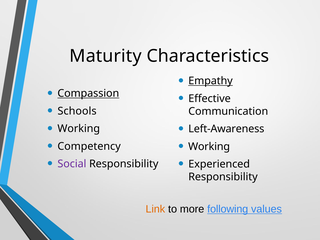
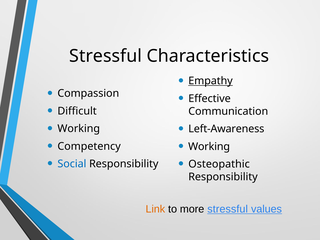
Maturity: Maturity -> Stressful (106, 56)
Compassion underline: present -> none (88, 93)
Schools: Schools -> Difficult (77, 111)
Social colour: purple -> blue (72, 164)
Experienced: Experienced -> Osteopathic (219, 164)
more following: following -> stressful (228, 209)
